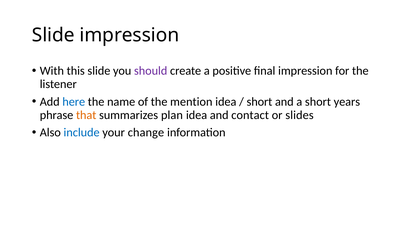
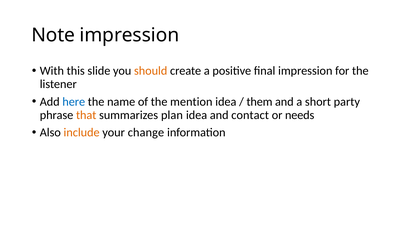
Slide: Slide -> Note (53, 35)
should colour: purple -> orange (151, 71)
short: short -> them (260, 102)
years: years -> party (347, 102)
slides: slides -> needs (300, 115)
include colour: blue -> orange (82, 132)
